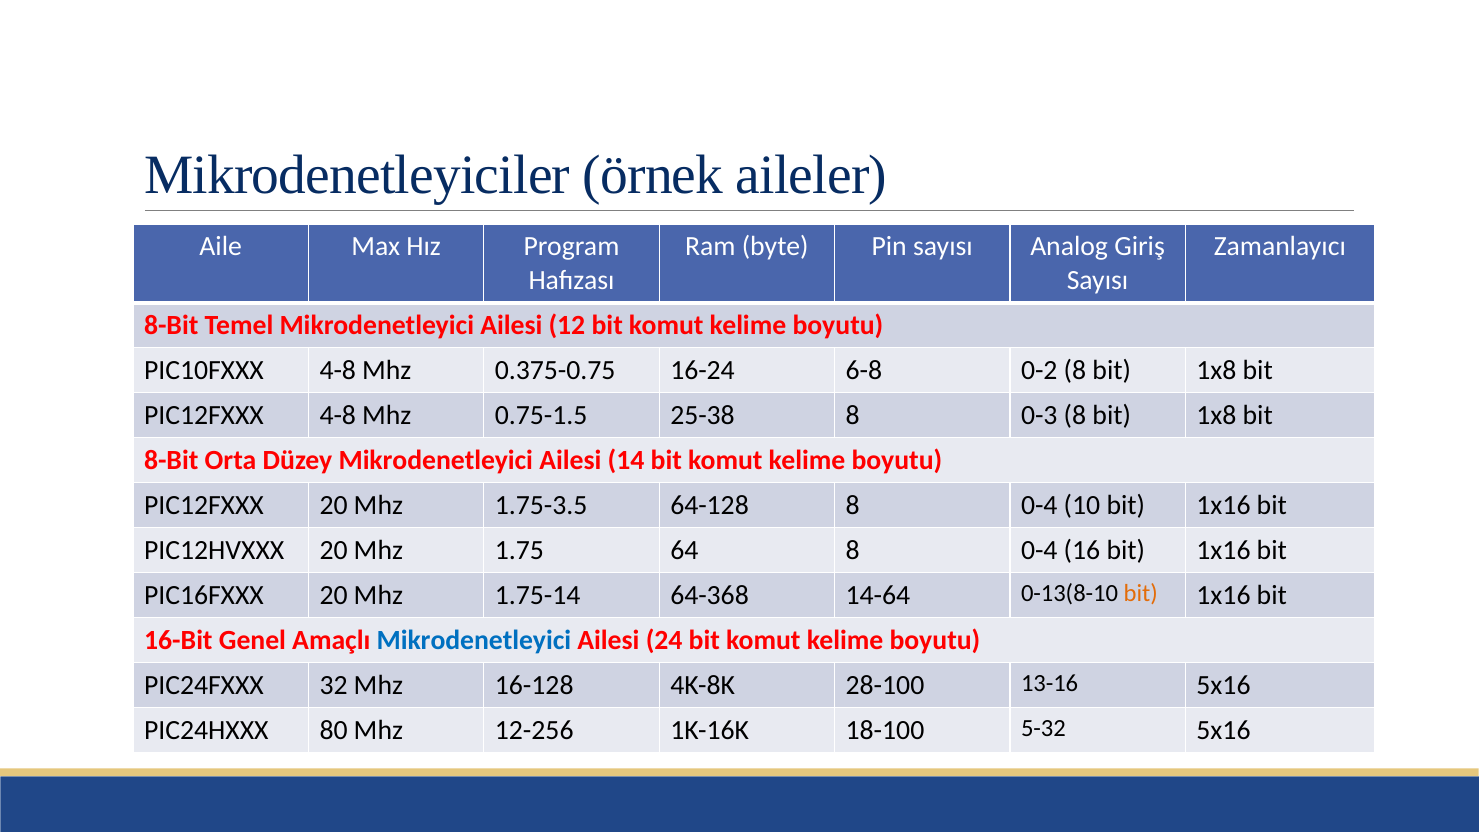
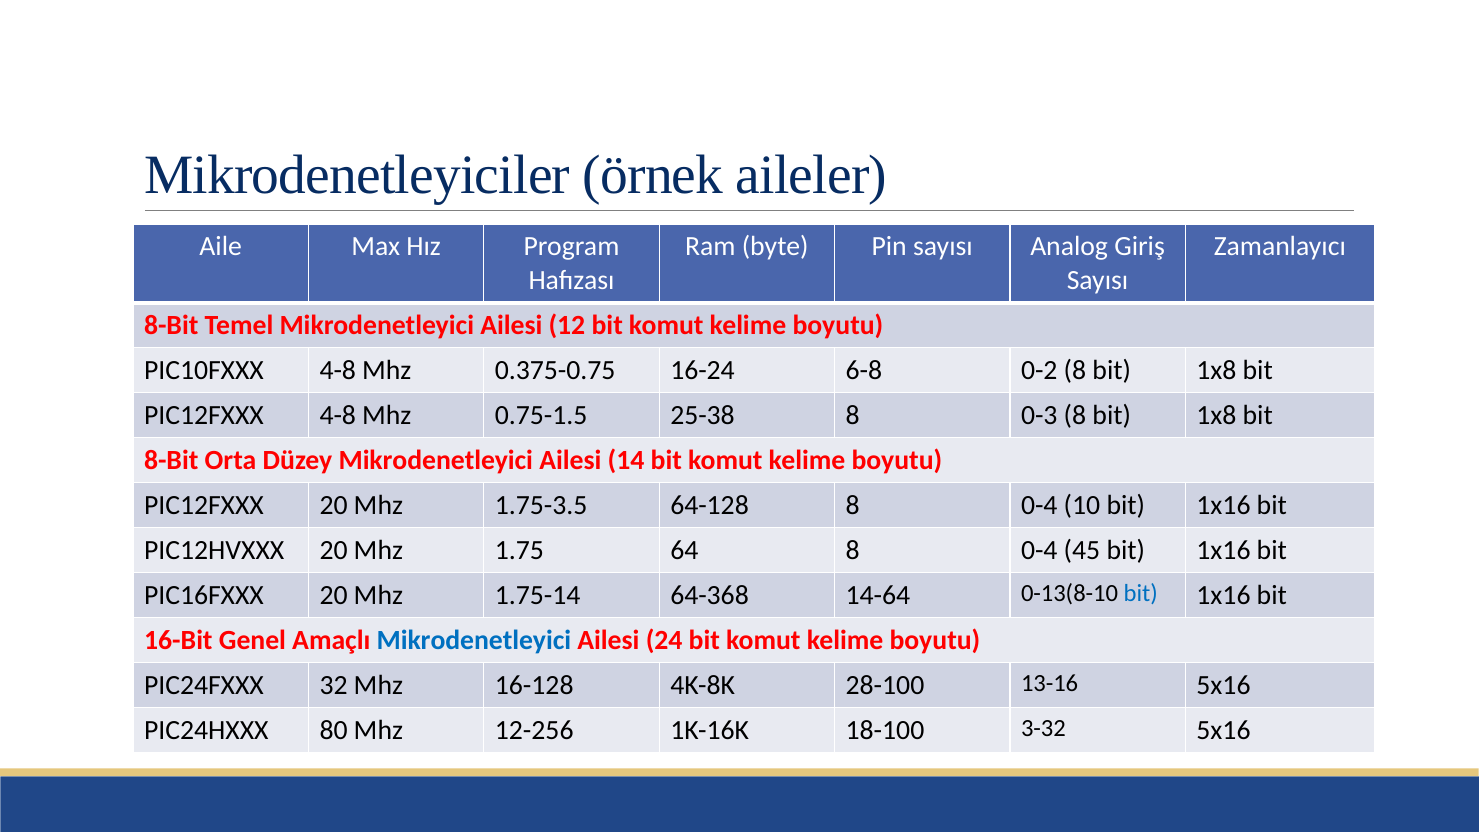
16: 16 -> 45 (1082, 551)
bit colour: orange -> blue (1141, 594)
5-32: 5-32 -> 3-32 (1043, 729)
